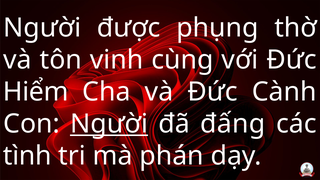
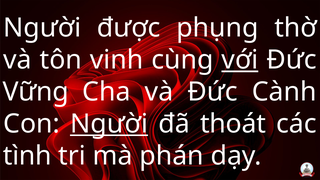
với underline: none -> present (240, 60)
Hiểm: Hiểm -> Vững (36, 92)
đấng: đấng -> thoát (233, 124)
